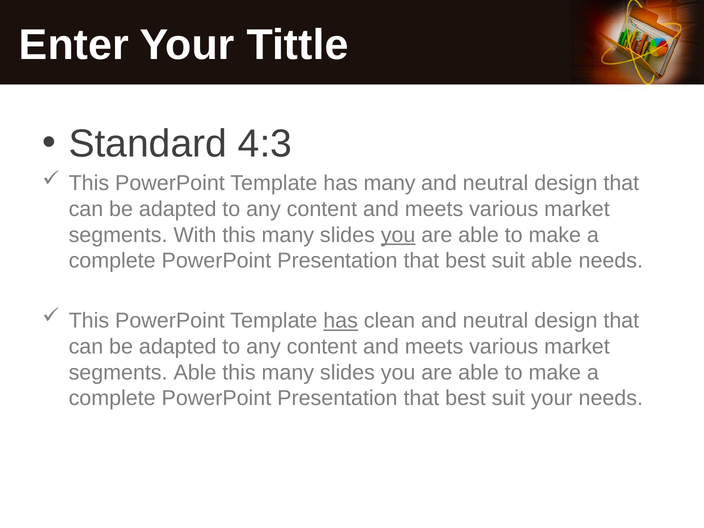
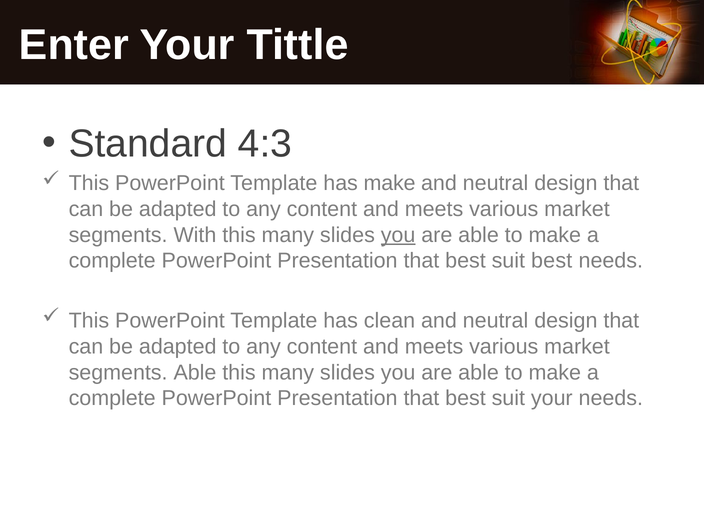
has many: many -> make (390, 183)
suit able: able -> best (552, 261)
has underline: present -> none (341, 321)
